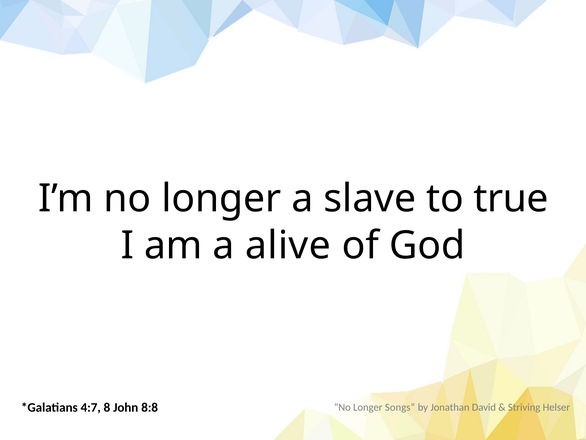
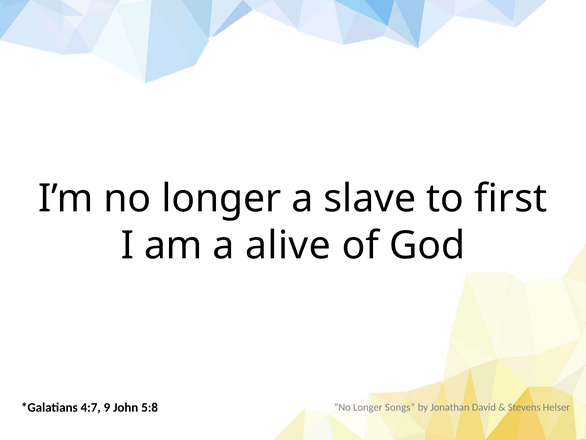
true: true -> first (511, 198)
8: 8 -> 9 (107, 407)
8:8: 8:8 -> 5:8 (150, 407)
Striving: Striving -> Stevens (524, 407)
